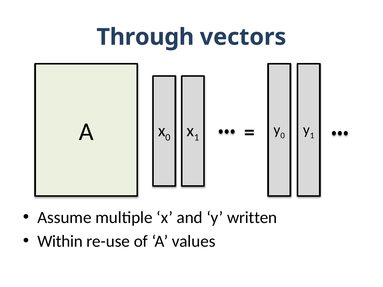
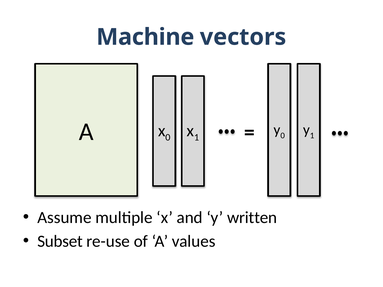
Through: Through -> Machine (145, 37)
Within: Within -> Subset (60, 241)
